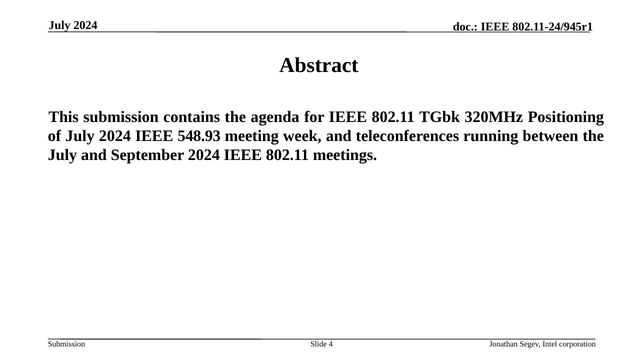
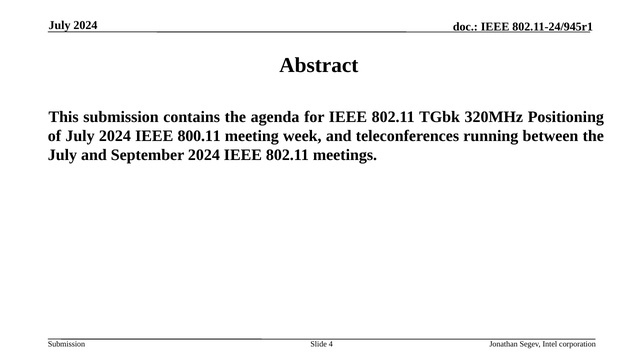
548.93: 548.93 -> 800.11 (199, 136)
